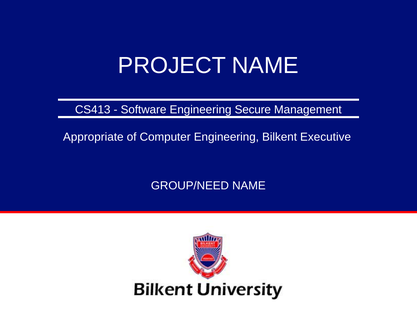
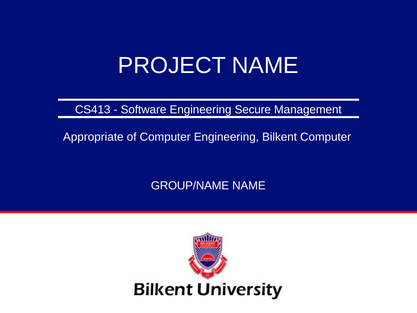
Bilkent Executive: Executive -> Computer (326, 137)
GROUP/NEED: GROUP/NEED -> GROUP/NAME (190, 185)
